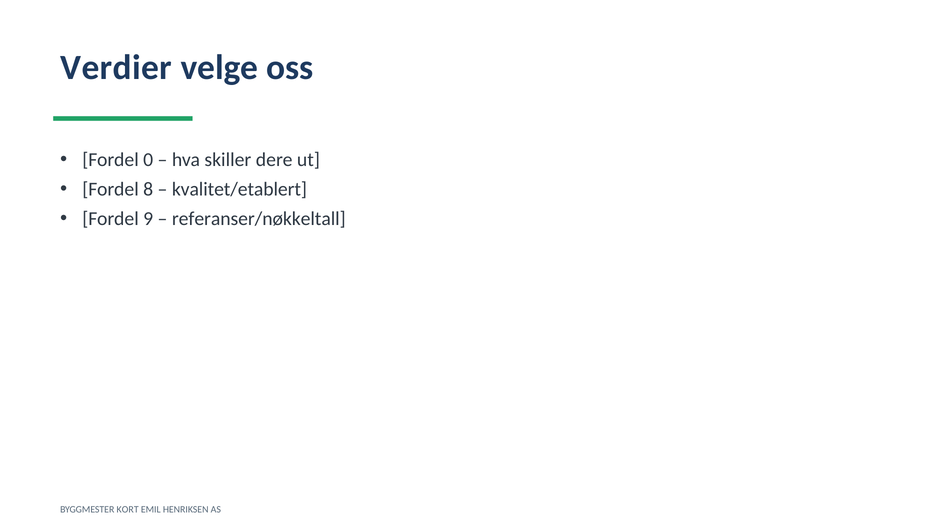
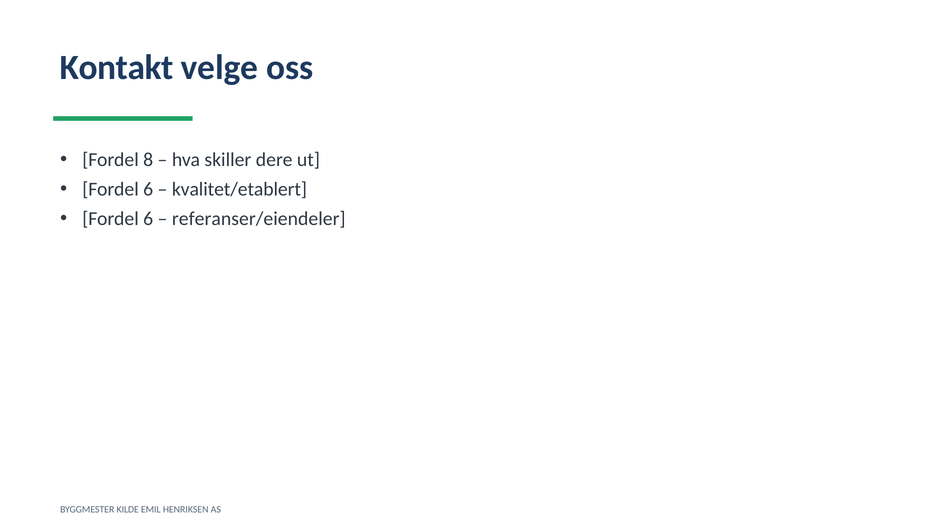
Verdier: Verdier -> Kontakt (117, 67)
0: 0 -> 8 (148, 160)
8: 8 -> 6 (148, 190)
9: 9 -> 6 (148, 219)
referanser/nøkkeltall: referanser/nøkkeltall -> referanser/eiendeler (259, 219)
KORT: KORT -> KILDE (128, 510)
